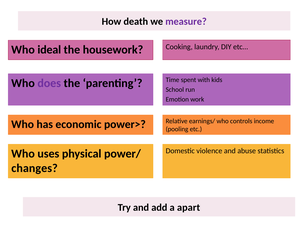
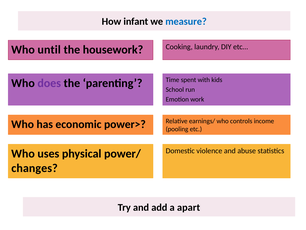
death: death -> infant (136, 21)
measure colour: purple -> blue (186, 21)
ideal: ideal -> until (49, 50)
